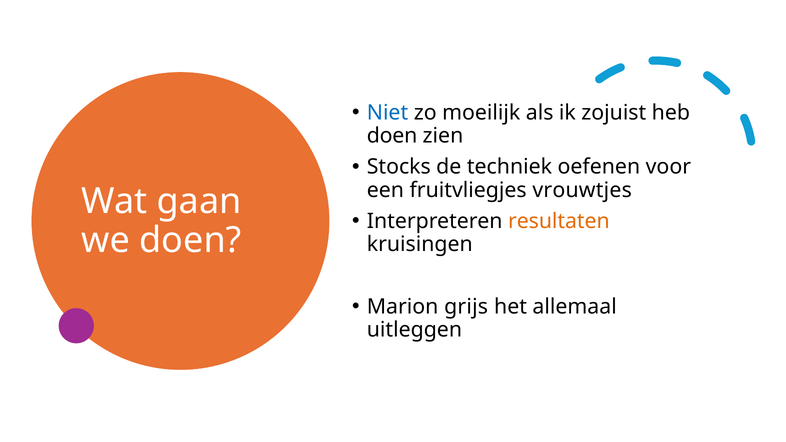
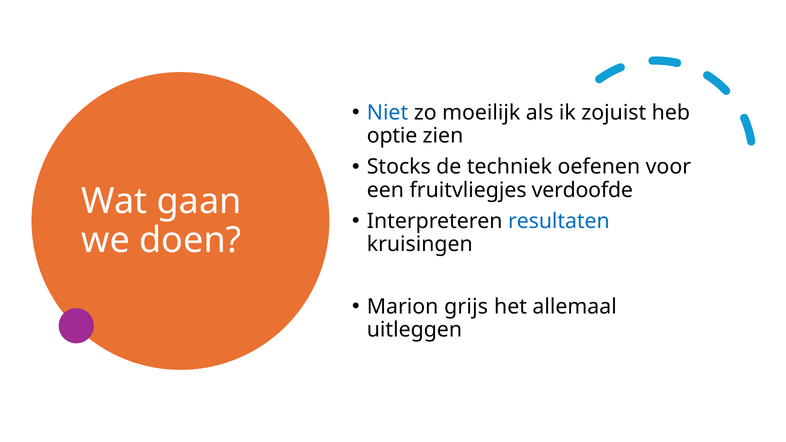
doen: doen -> optie (392, 136)
vrouwtjes: vrouwtjes -> verdoofde (582, 190)
resultaten colour: orange -> blue (559, 221)
